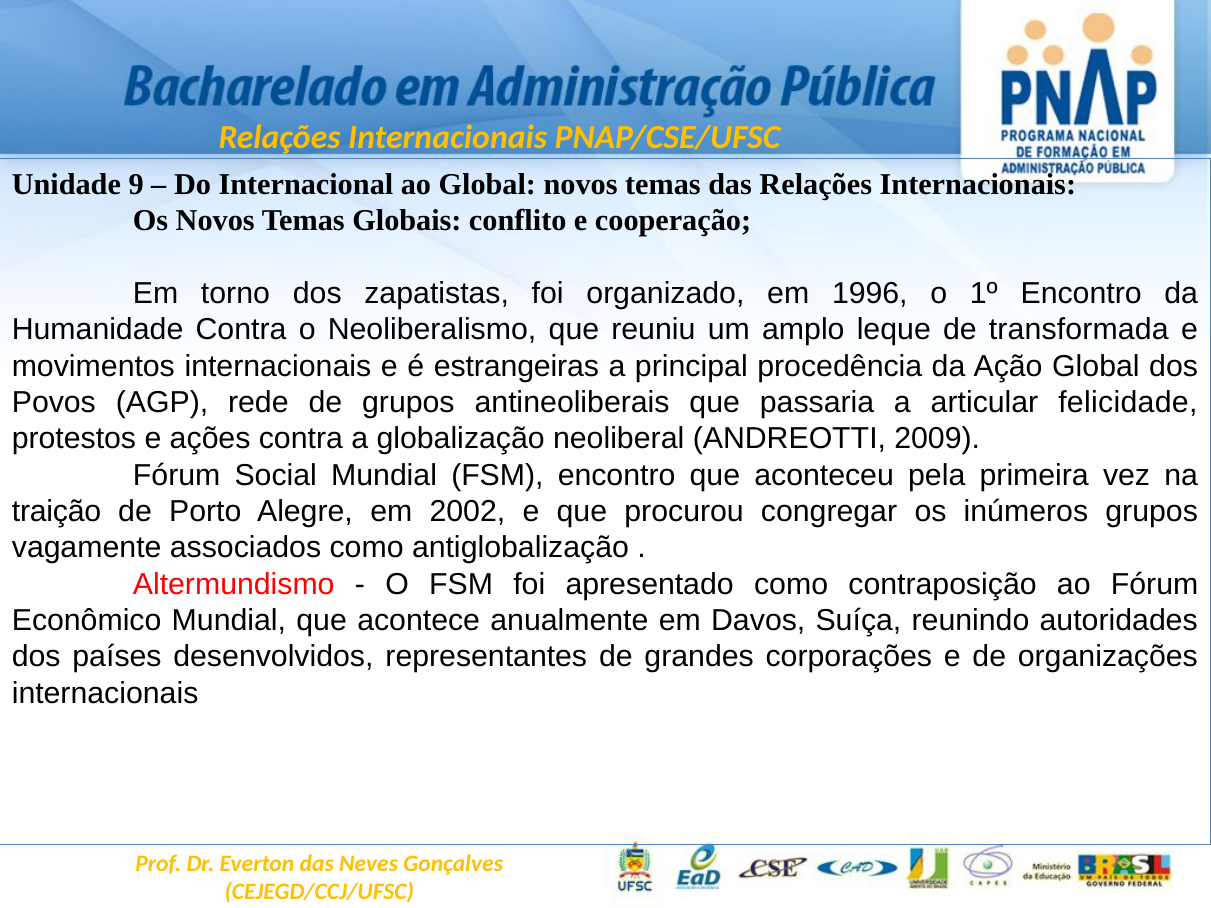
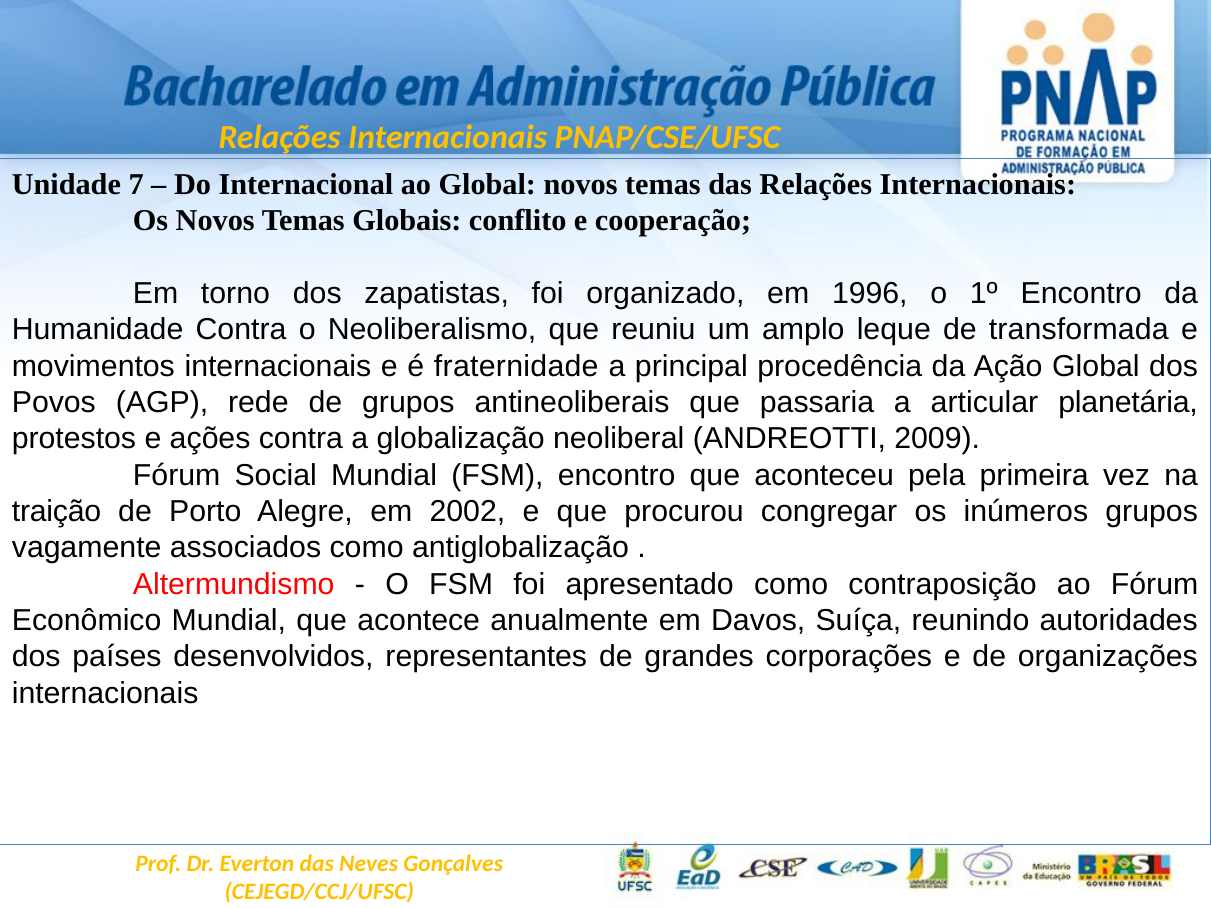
9: 9 -> 7 (136, 185)
estrangeiras: estrangeiras -> fraternidade (516, 366)
felicidade: felicidade -> planetária (1128, 403)
